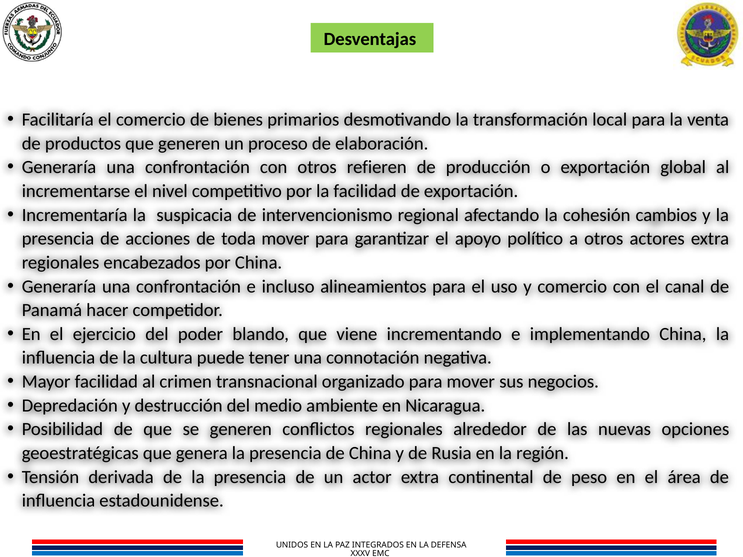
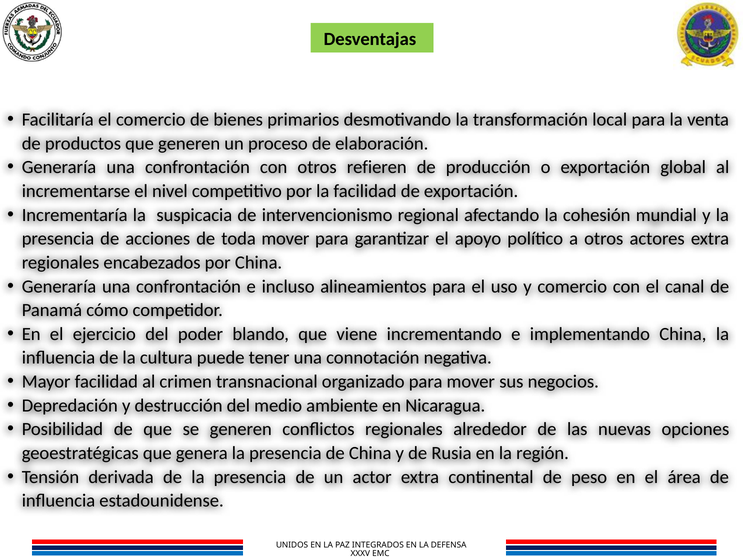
cambios: cambios -> mundial (666, 215)
hacer: hacer -> cómo (107, 310)
